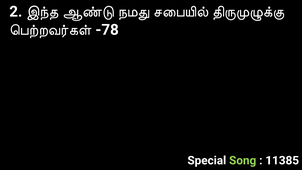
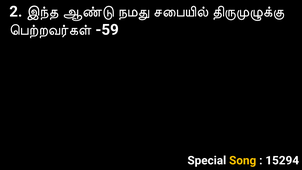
-78: -78 -> -59 (107, 30)
Song colour: light green -> yellow (243, 160)
11385: 11385 -> 15294 (282, 160)
